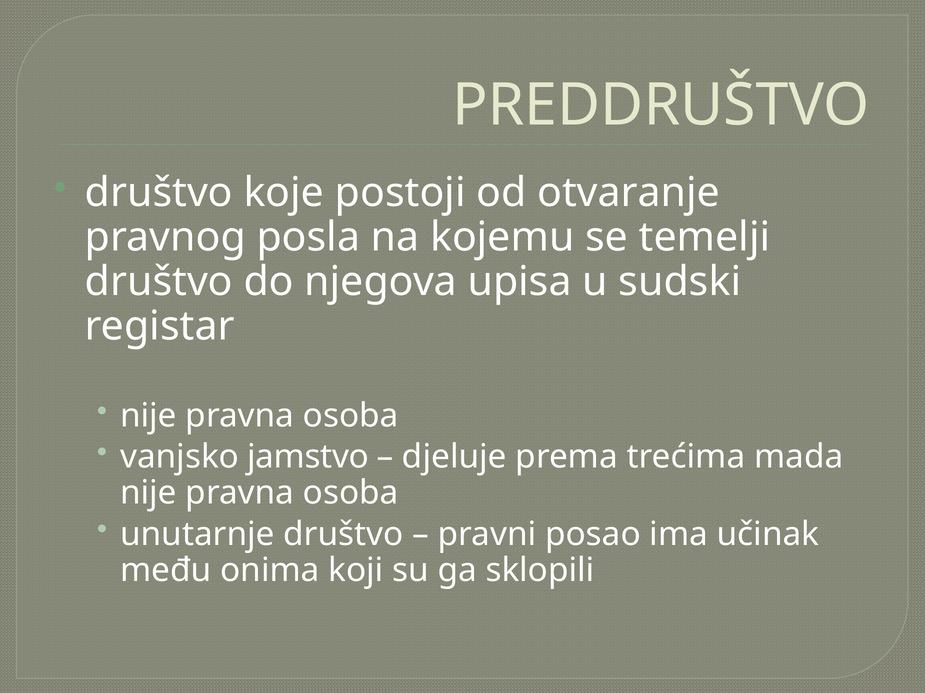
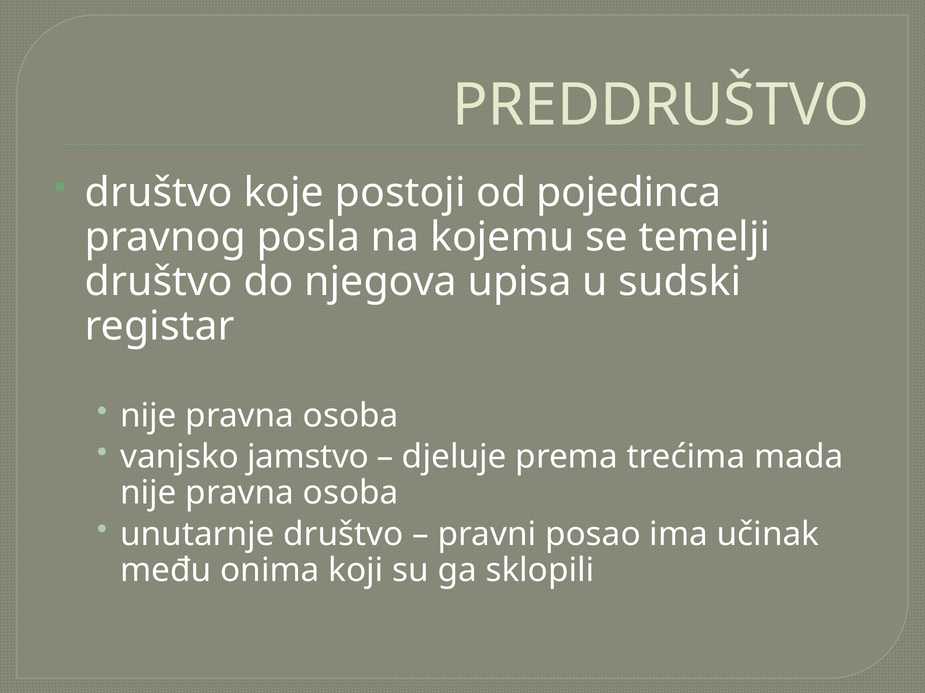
otvaranje: otvaranje -> pojedinca (629, 193)
